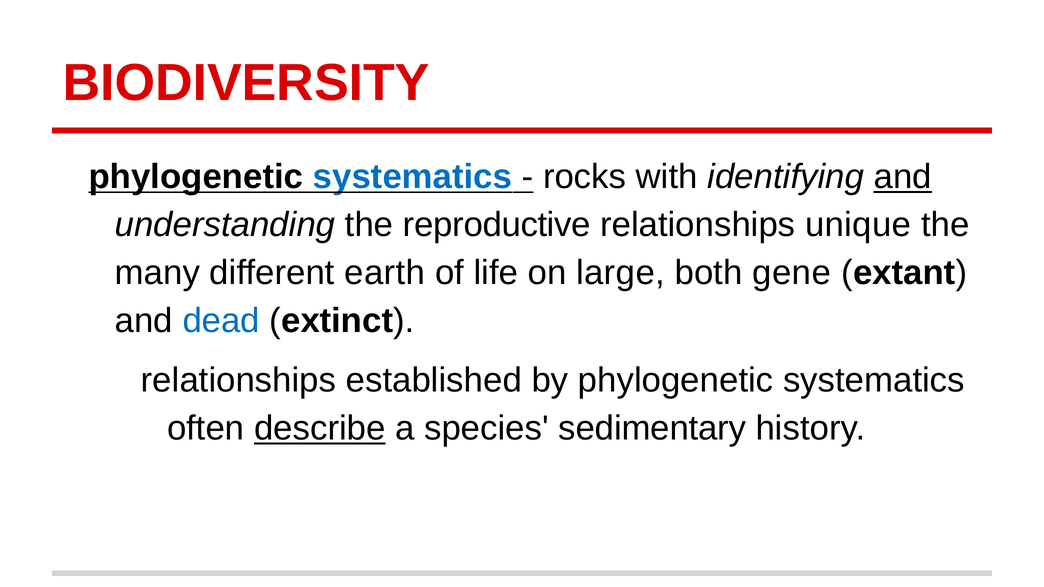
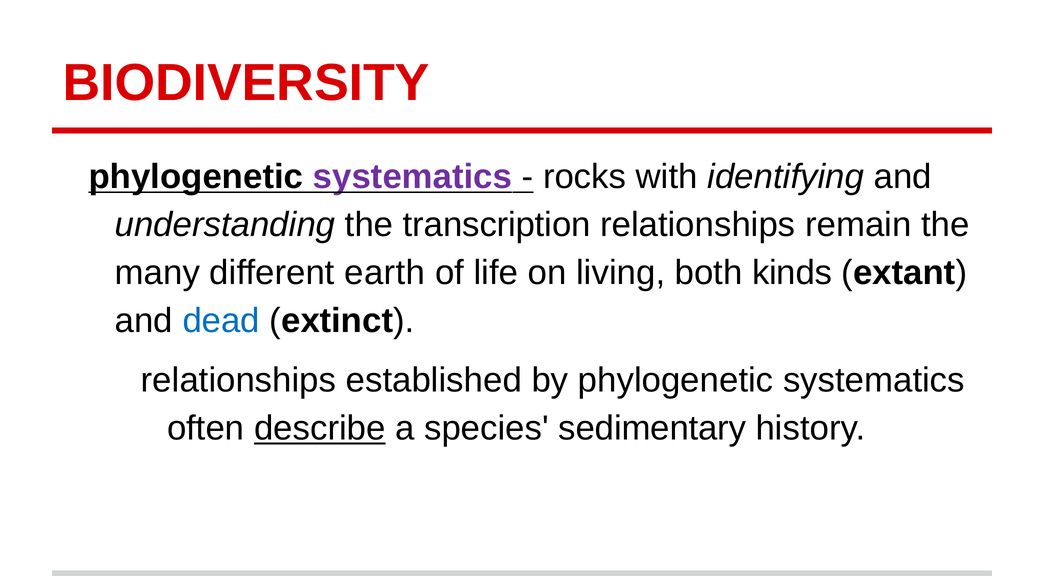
systematics colour: blue -> purple (412, 177)
and underline: present -> none (903, 177)
reproductive: reproductive -> transcription (497, 225)
unique: unique -> remain (858, 225)
large: large -> living (621, 273)
gene: gene -> kinds (792, 273)
